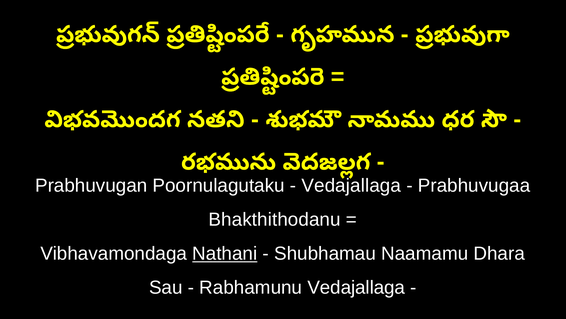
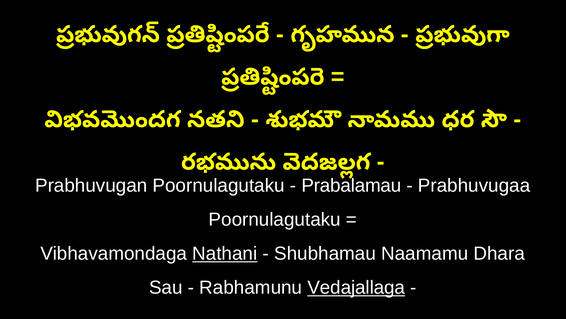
Vedajallaga: Vedajallaga -> Prabalamau (351, 185)
Bhakthithodanu: Bhakthithodanu -> Poornulagutaku (275, 219)
Vedajallaga underline: none -> present (356, 287)
